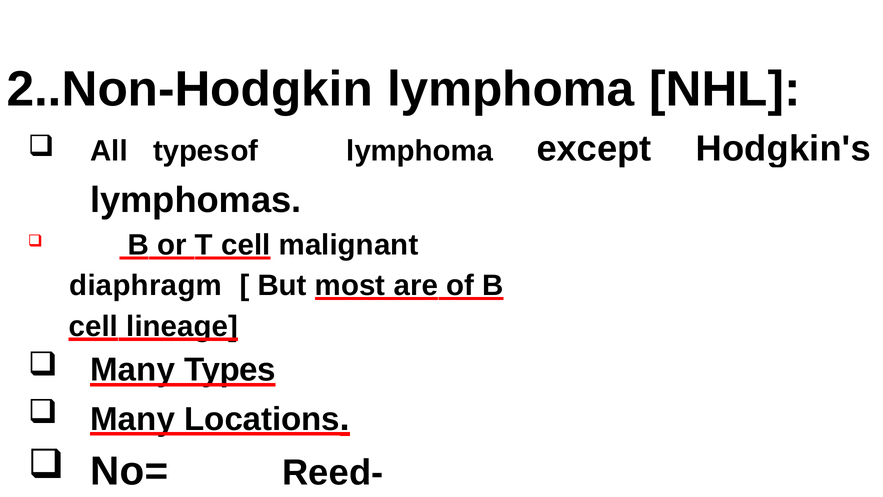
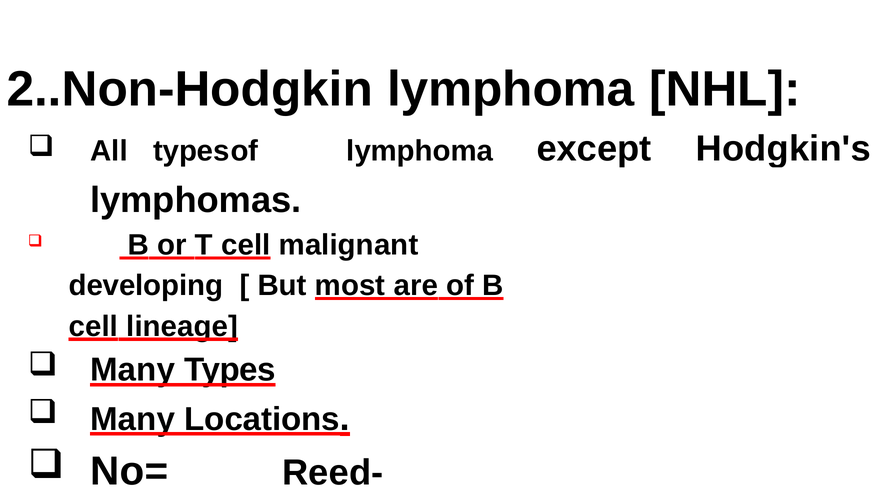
diaphragm: diaphragm -> developing (146, 285)
